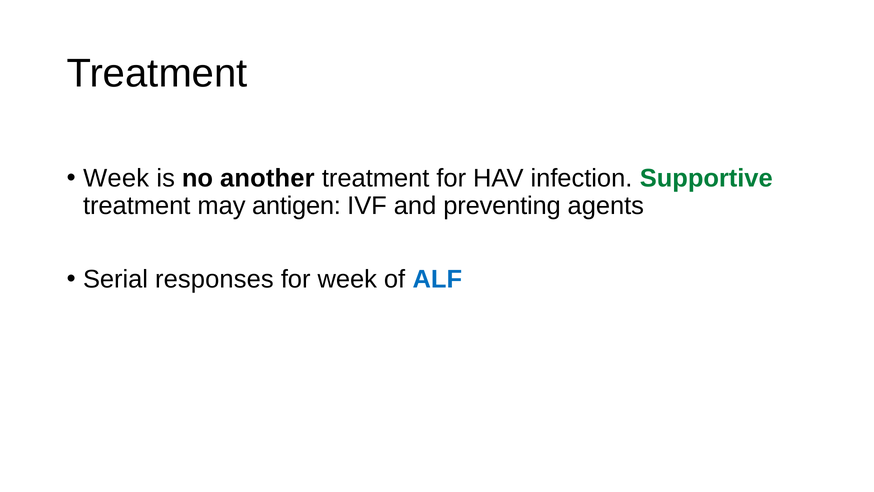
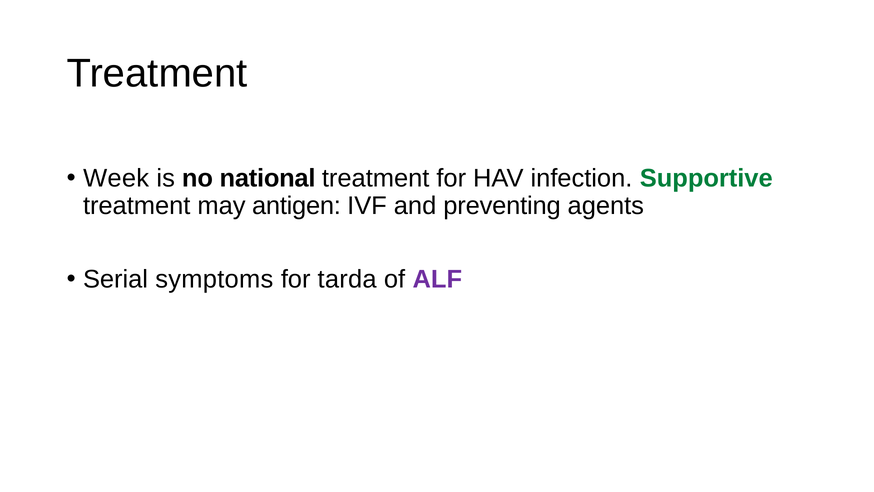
another: another -> national (268, 178)
responses: responses -> symptoms (214, 279)
for week: week -> tarda (347, 279)
ALF colour: blue -> purple (437, 279)
